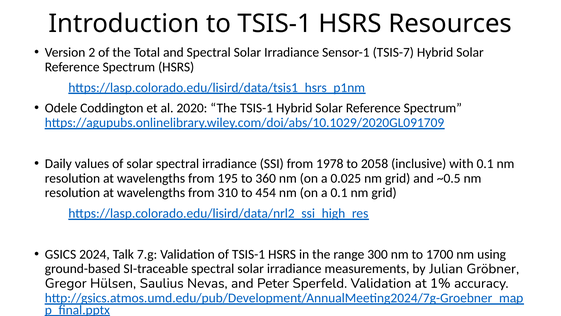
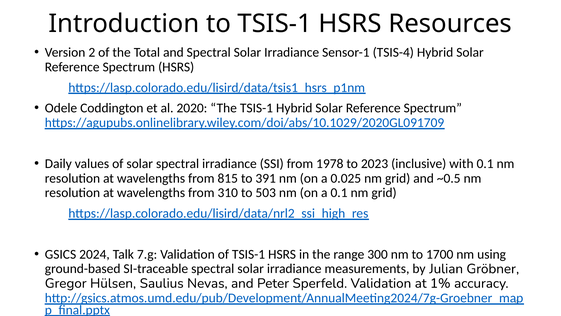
TSIS-7: TSIS-7 -> TSIS-4 (393, 52)
2058: 2058 -> 2023 (375, 163)
195: 195 -> 815 (228, 178)
360: 360 -> 391 (266, 178)
454: 454 -> 503 (266, 193)
